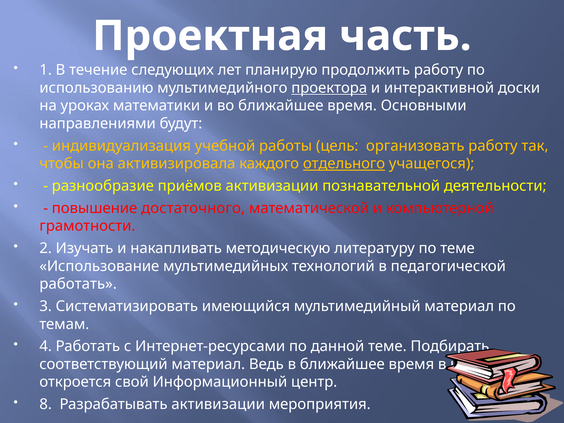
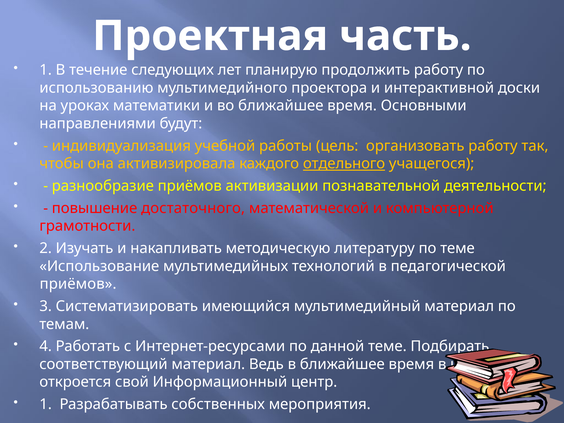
проектора underline: present -> none (329, 88)
работать: работать -> приёмов (78, 284)
8: 8 -> 1 (46, 404)
Разрабатывать активизации: активизации -> собственных (218, 404)
